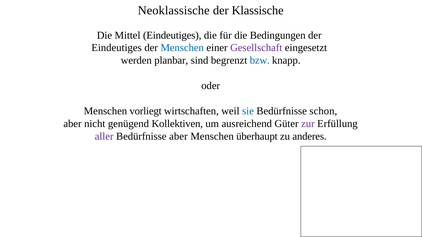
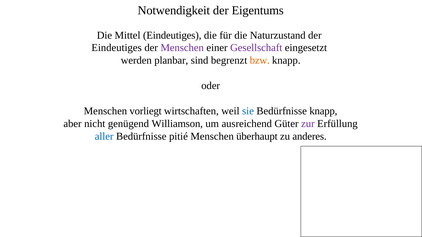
Neoklassische: Neoklassische -> Notwendigkeit (174, 11)
Klassische: Klassische -> Eigentums (258, 11)
Bedingungen: Bedingungen -> Naturzustand (278, 35)
Menschen colour: blue -> purple (182, 48)
bzw colour: blue -> orange (260, 61)
Bedürfnisse schon: schon -> knapp (323, 111)
Kollektiven: Kollektiven -> Williamson (177, 124)
aller colour: purple -> blue (104, 137)
Bedürfnisse aber: aber -> pitié (178, 137)
